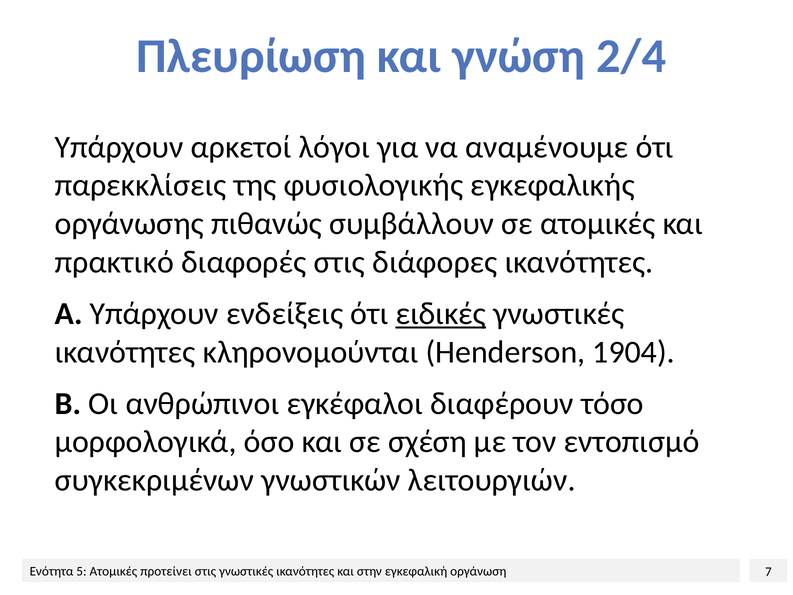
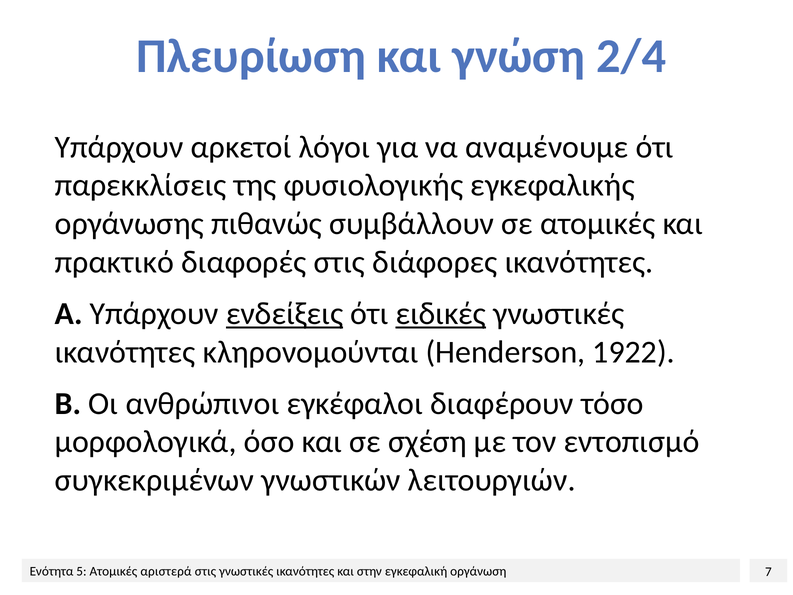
ενδείξεις underline: none -> present (285, 313)
1904: 1904 -> 1922 (634, 352)
προτείνει: προτείνει -> αριστερά (166, 571)
